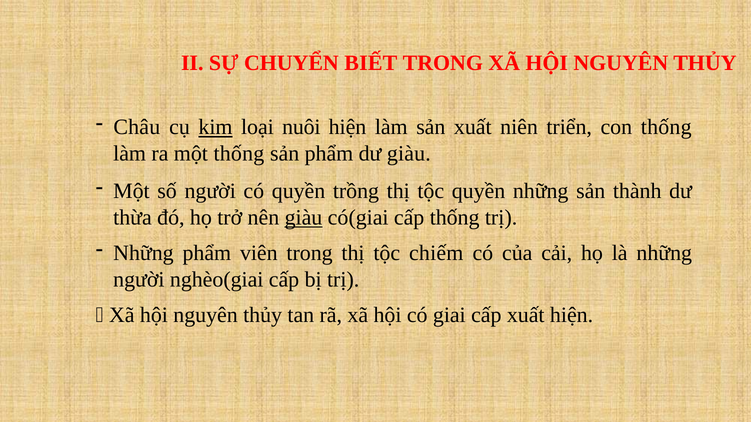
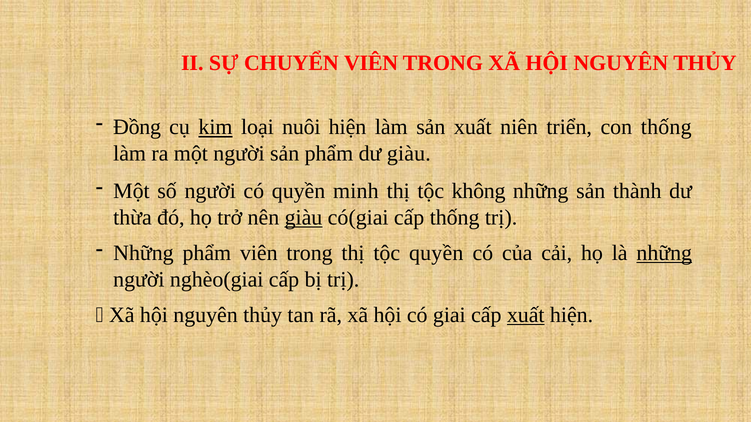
CHUYỂN BIẾT: BIẾT -> VIÊN (371, 63)
Châu: Châu -> Đồng (137, 127)
một thống: thống -> người (239, 154)
trồng: trồng -> minh (356, 191)
tộc quyền: quyền -> không (479, 191)
tộc chiếm: chiếm -> quyền (436, 253)
những underline: none -> present (664, 253)
xuất underline: none -> present (526, 315)
